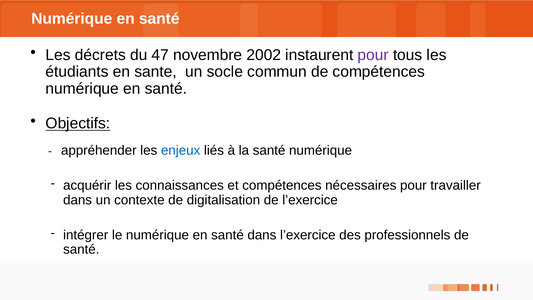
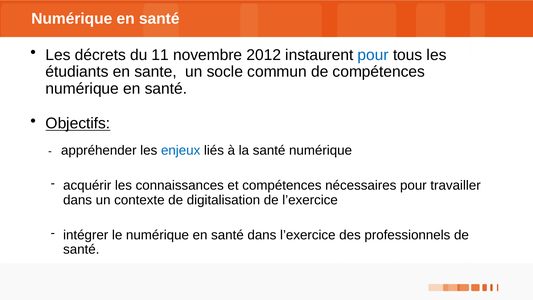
47: 47 -> 11 (160, 55)
2002: 2002 -> 2012 (264, 55)
pour colour: purple -> blue (373, 55)
